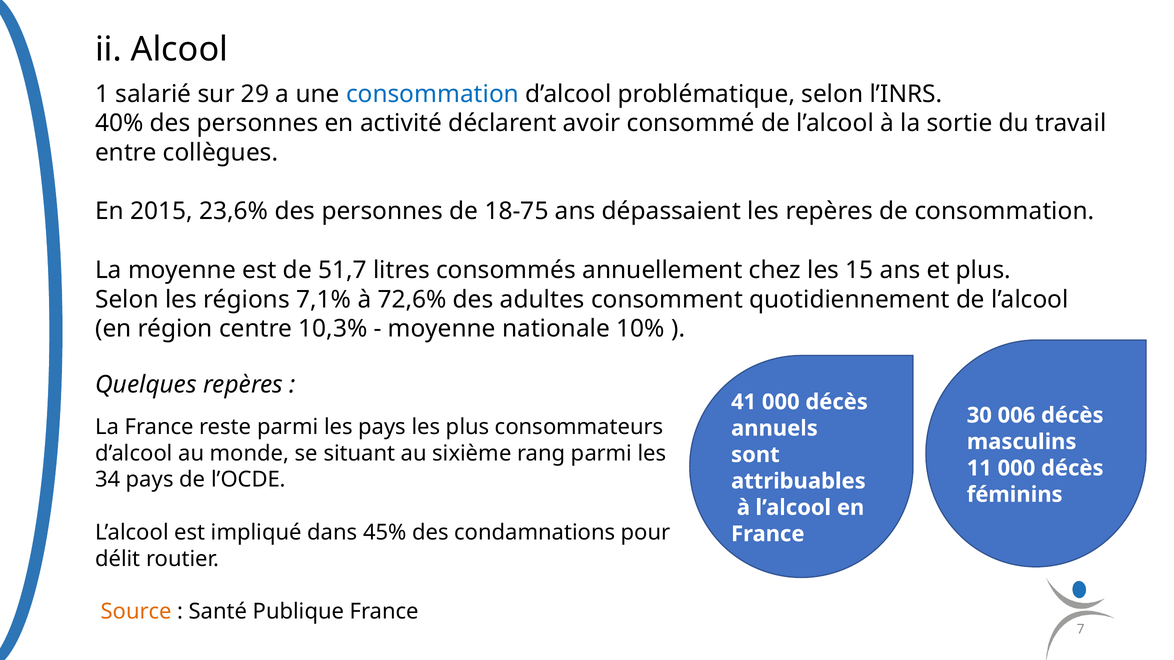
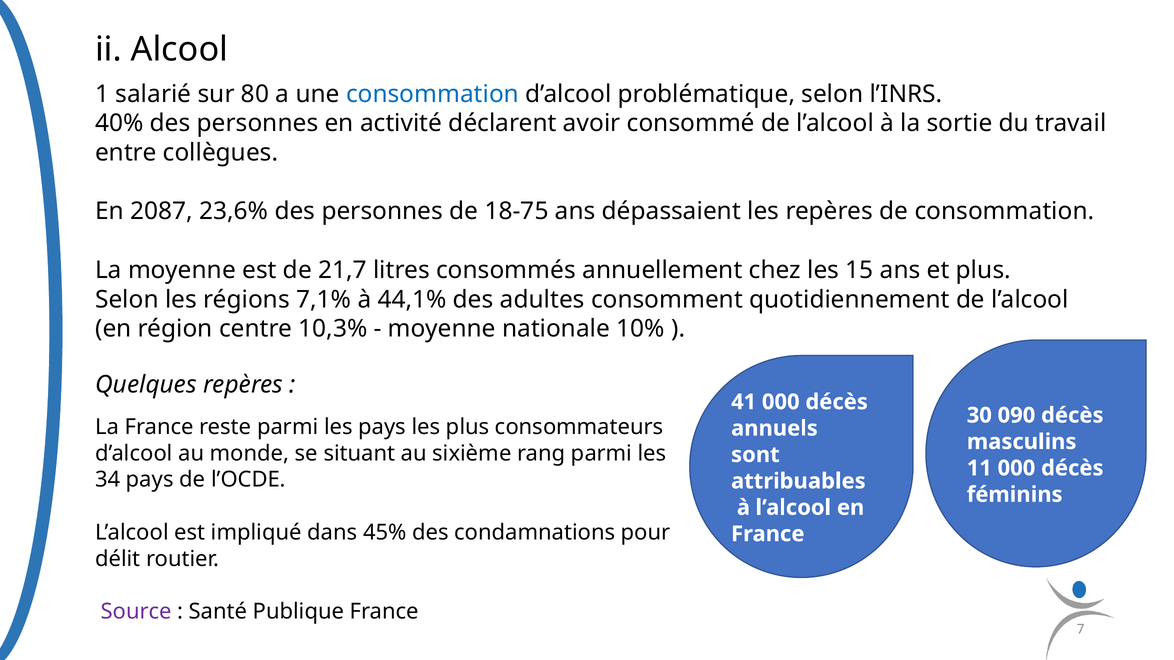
29: 29 -> 80 (255, 94)
2015: 2015 -> 2087 (162, 212)
51,7: 51,7 -> 21,7 (343, 270)
72,6%: 72,6% -> 44,1% (412, 300)
006: 006 -> 090 (1016, 416)
Source colour: orange -> purple (136, 612)
